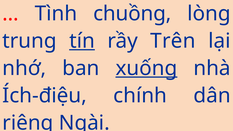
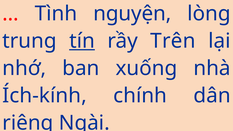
chuồng: chuồng -> nguyện (132, 14)
xuống underline: present -> none (146, 68)
Ích-điệu: Ích-điệu -> Ích-kính (45, 96)
